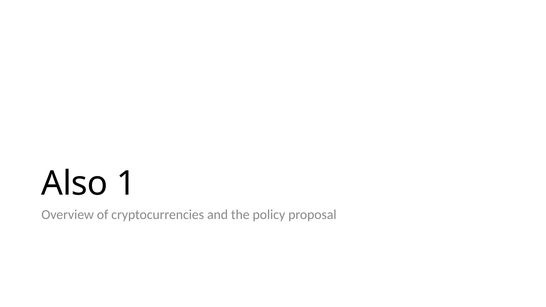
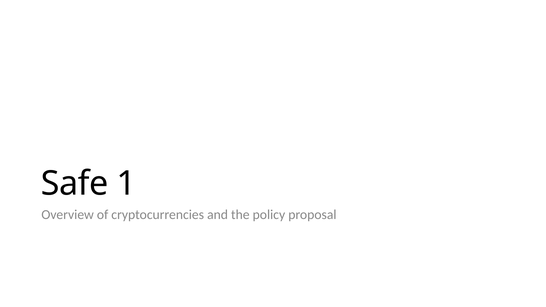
Also: Also -> Safe (75, 184)
